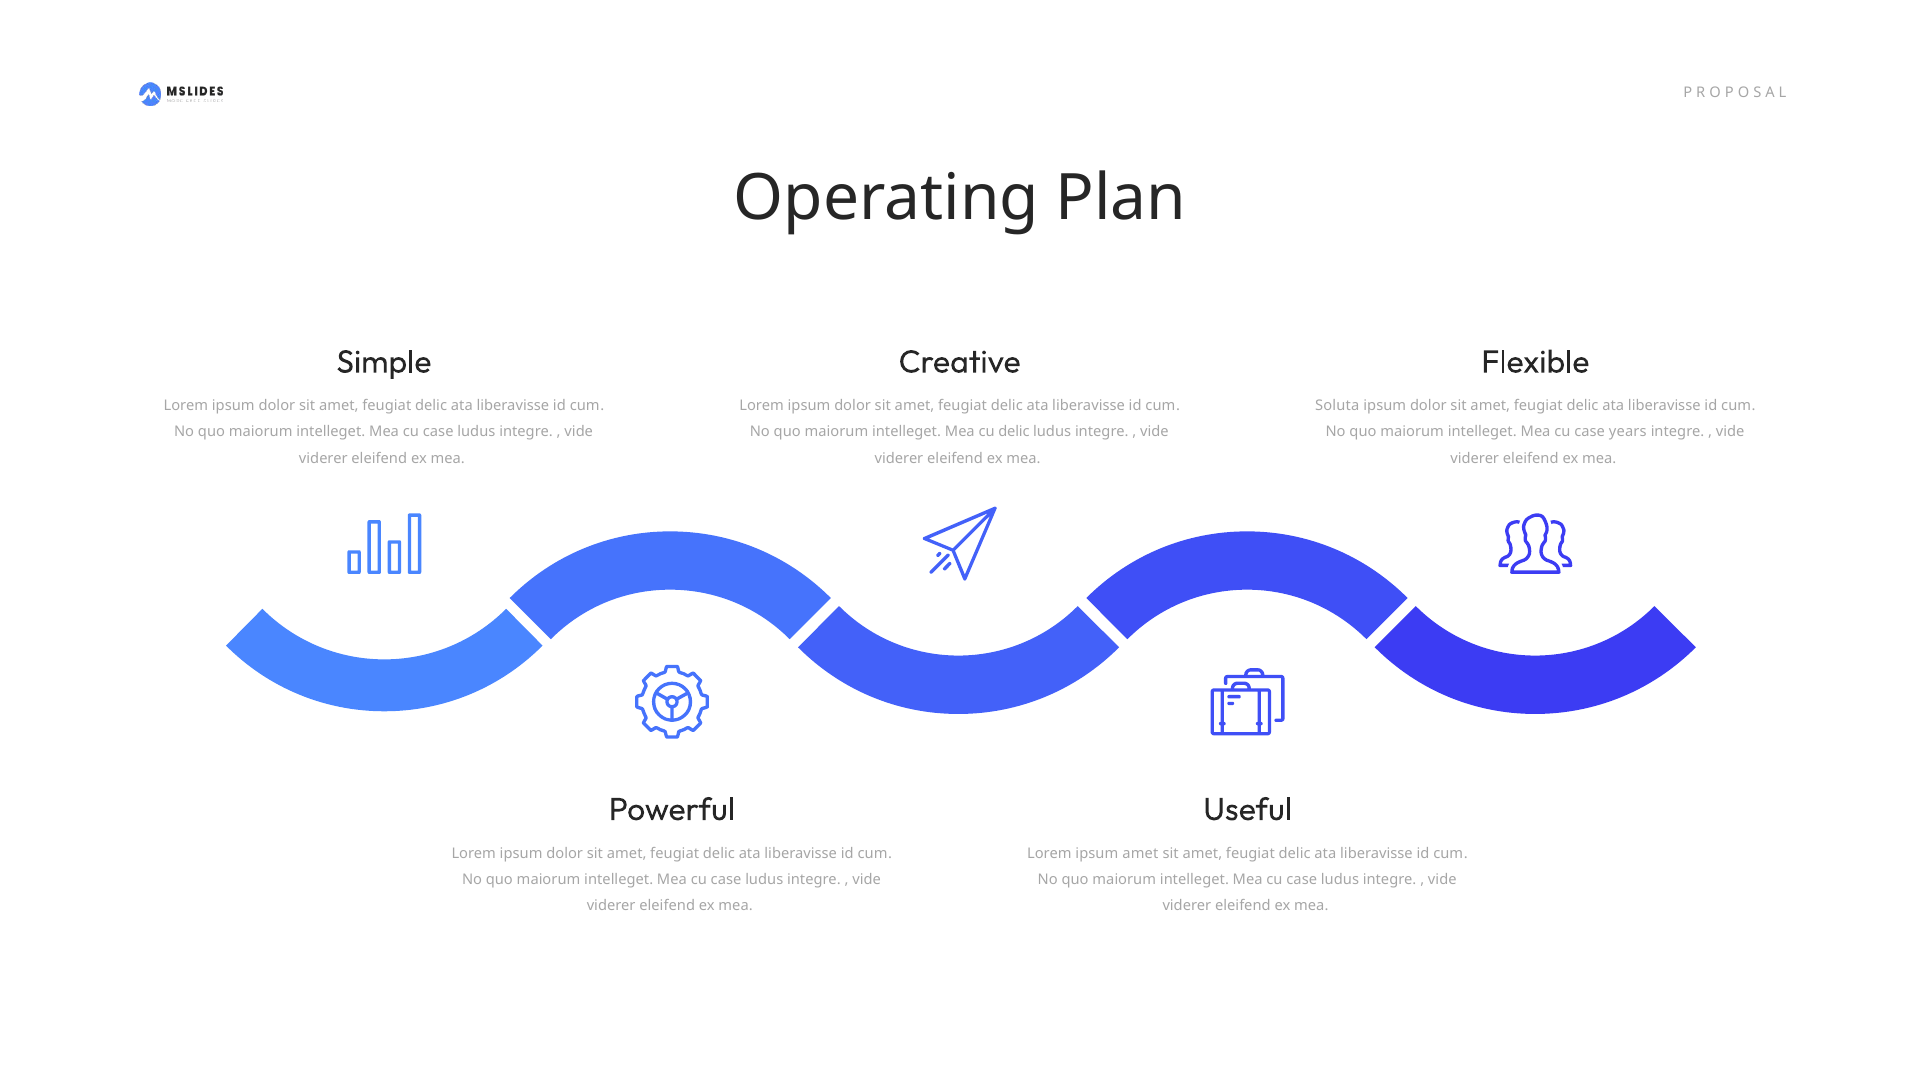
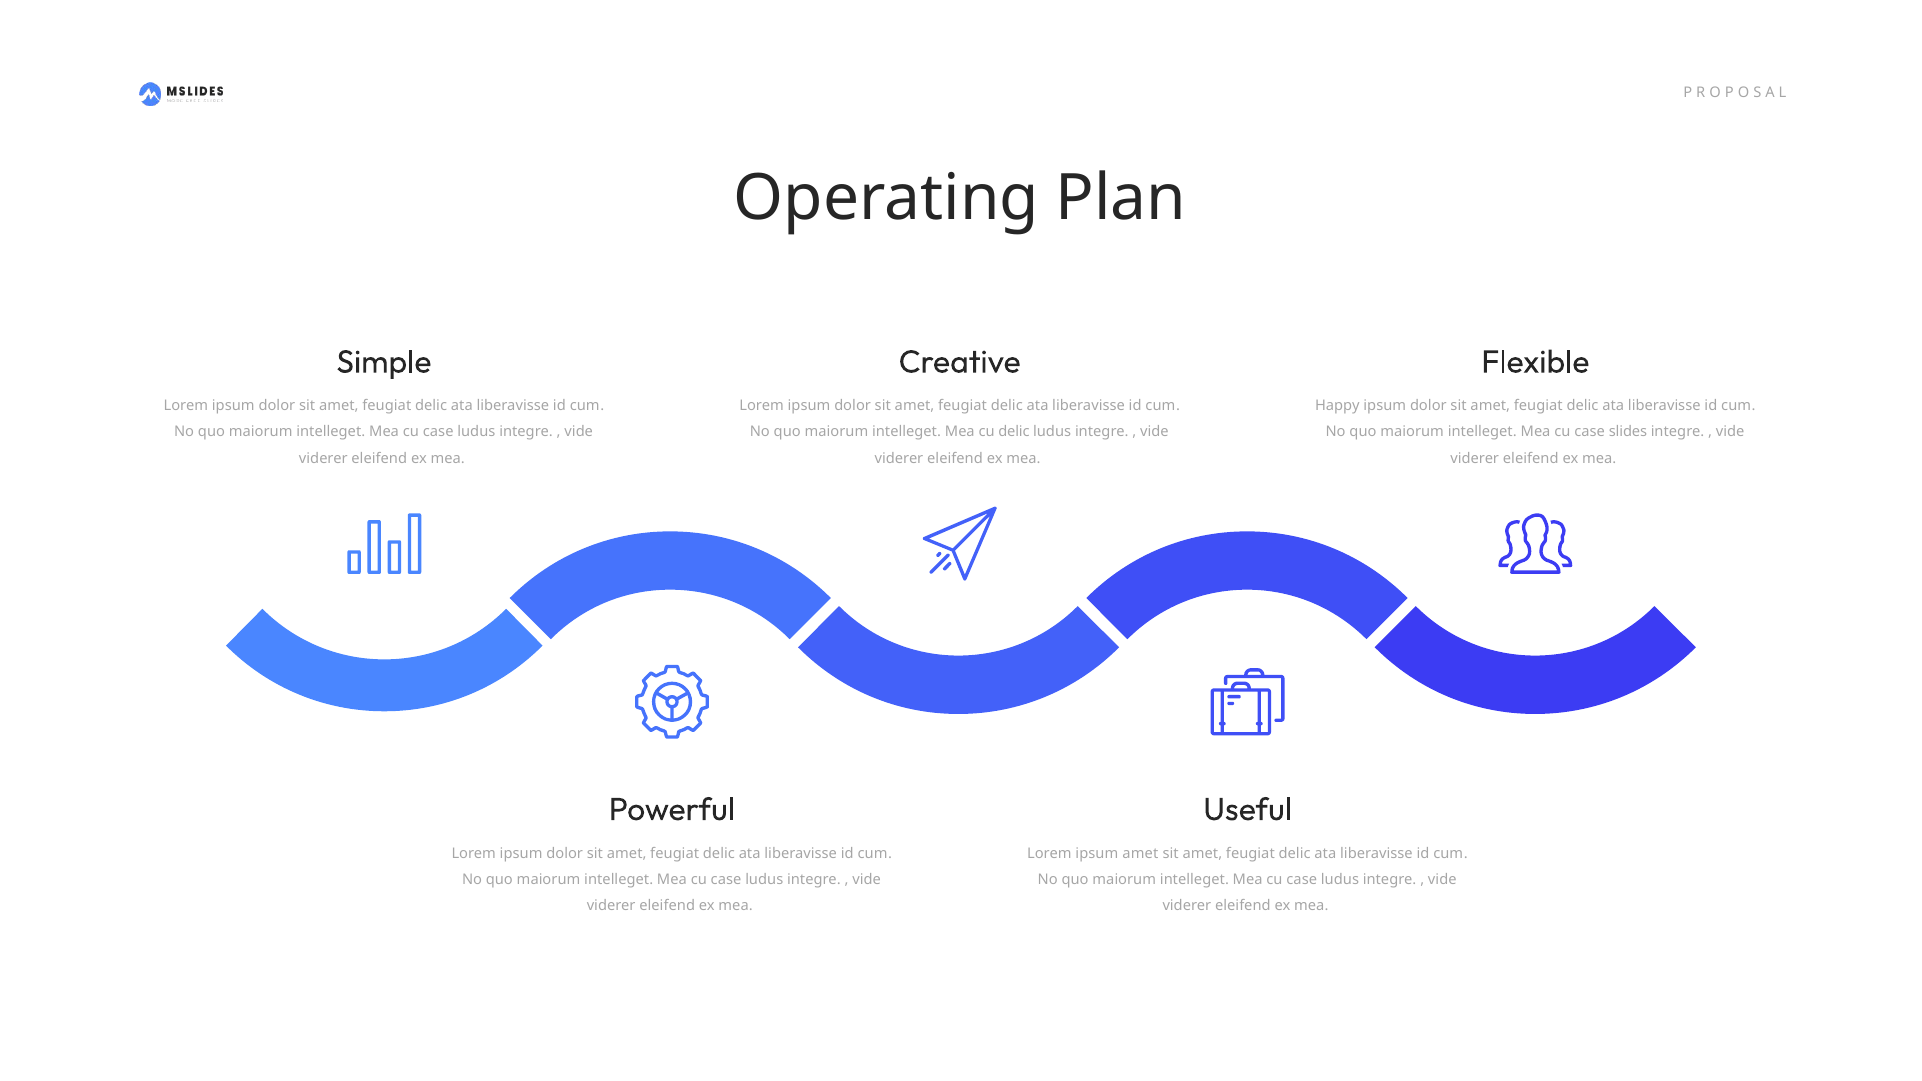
Soluta: Soluta -> Happy (1337, 406)
years: years -> slides (1628, 432)
